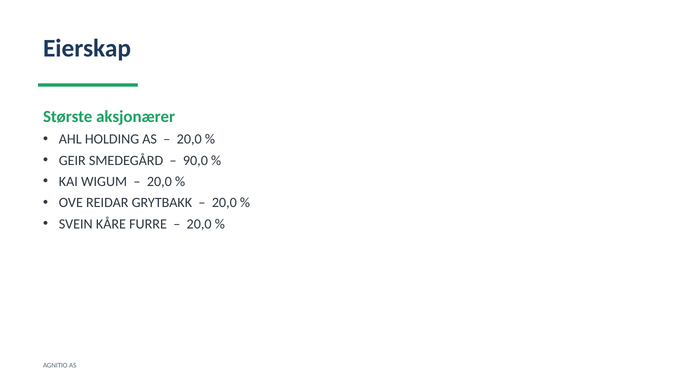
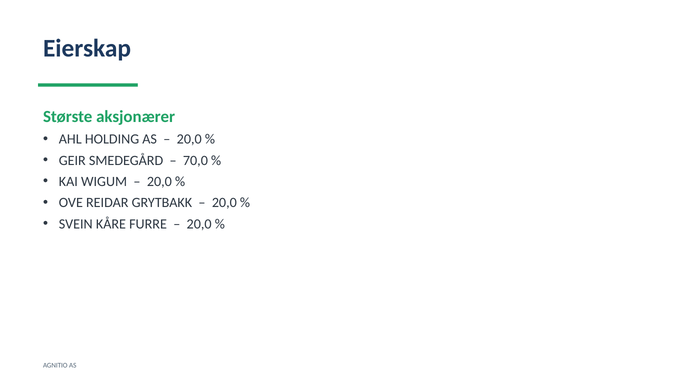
90,0: 90,0 -> 70,0 (195, 160)
